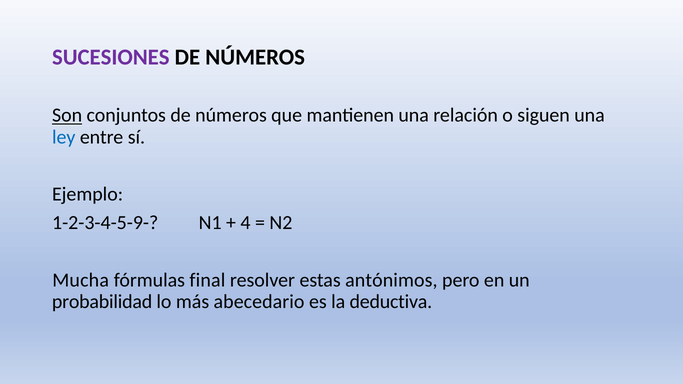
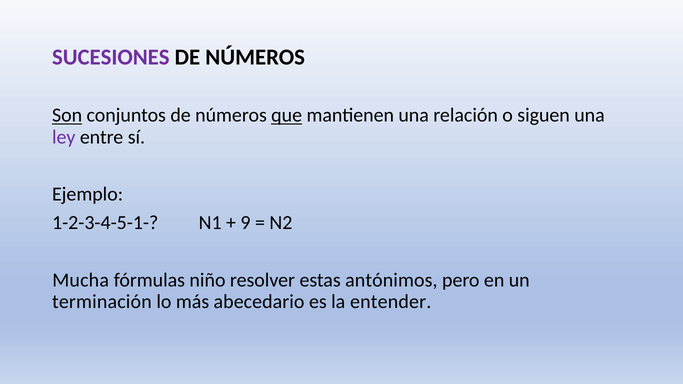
que underline: none -> present (287, 115)
ley colour: blue -> purple (64, 137)
1-2-3-4-5-9-: 1-2-3-4-5-9- -> 1-2-3-4-5-1- (105, 223)
4: 4 -> 9 (246, 223)
final: final -> niño (207, 280)
probabilidad: probabilidad -> terminación (102, 302)
deductiva: deductiva -> entender (391, 302)
